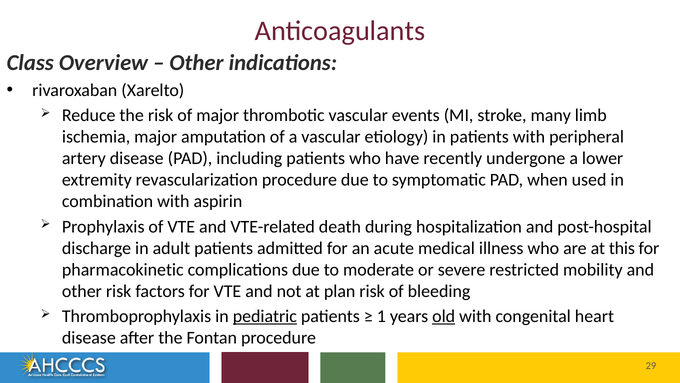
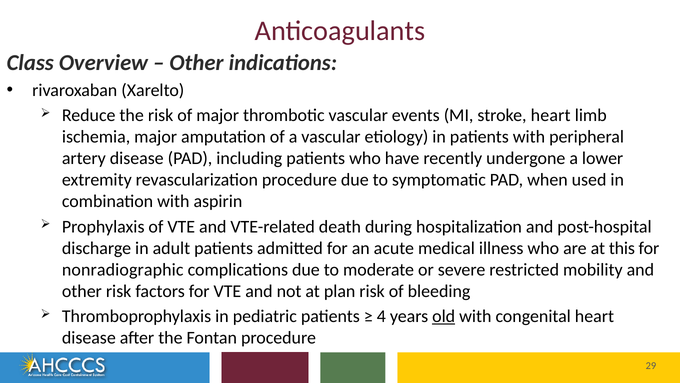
stroke many: many -> heart (551, 115)
pharmacokinetic: pharmacokinetic -> nonradiographic (123, 269)
pediatric underline: present -> none (265, 316)
1: 1 -> 4 (381, 316)
